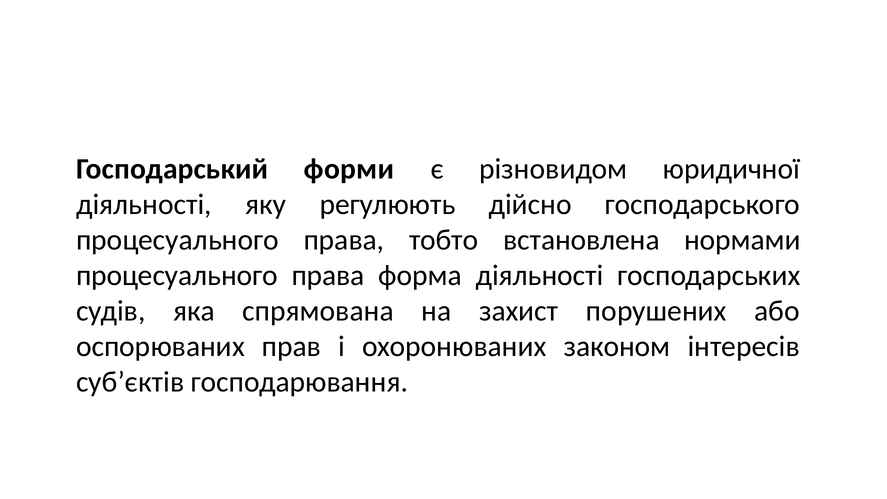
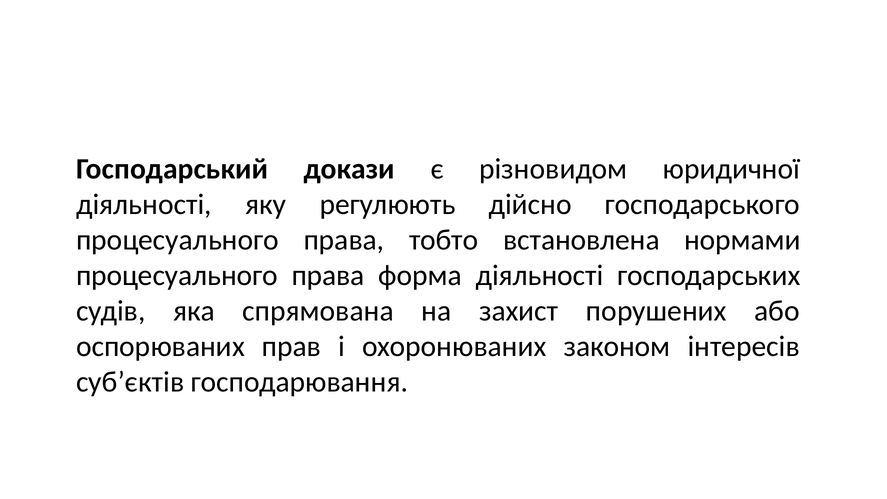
форми: форми -> докази (349, 169)
